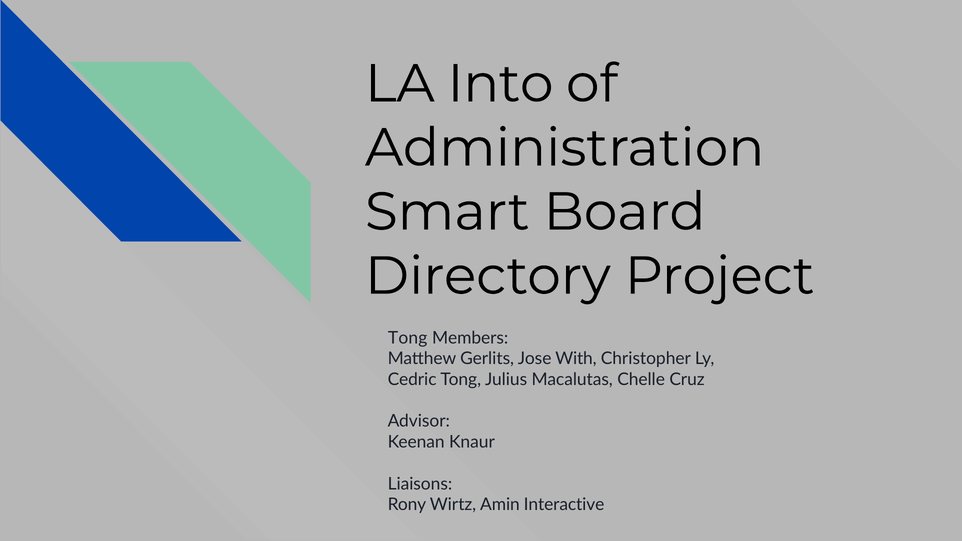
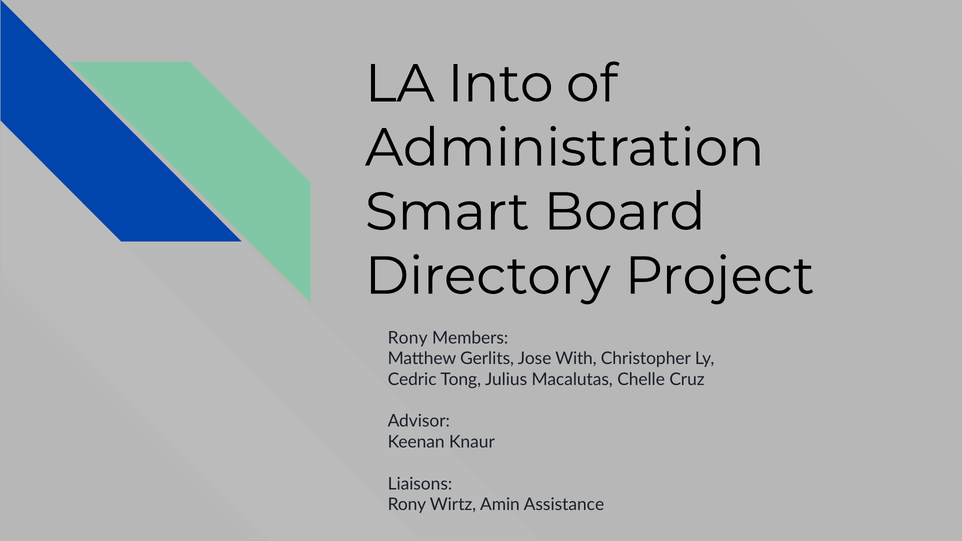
Tong: Tong -> Rony (408, 338)
Interactive: Interactive -> Assistance (564, 505)
